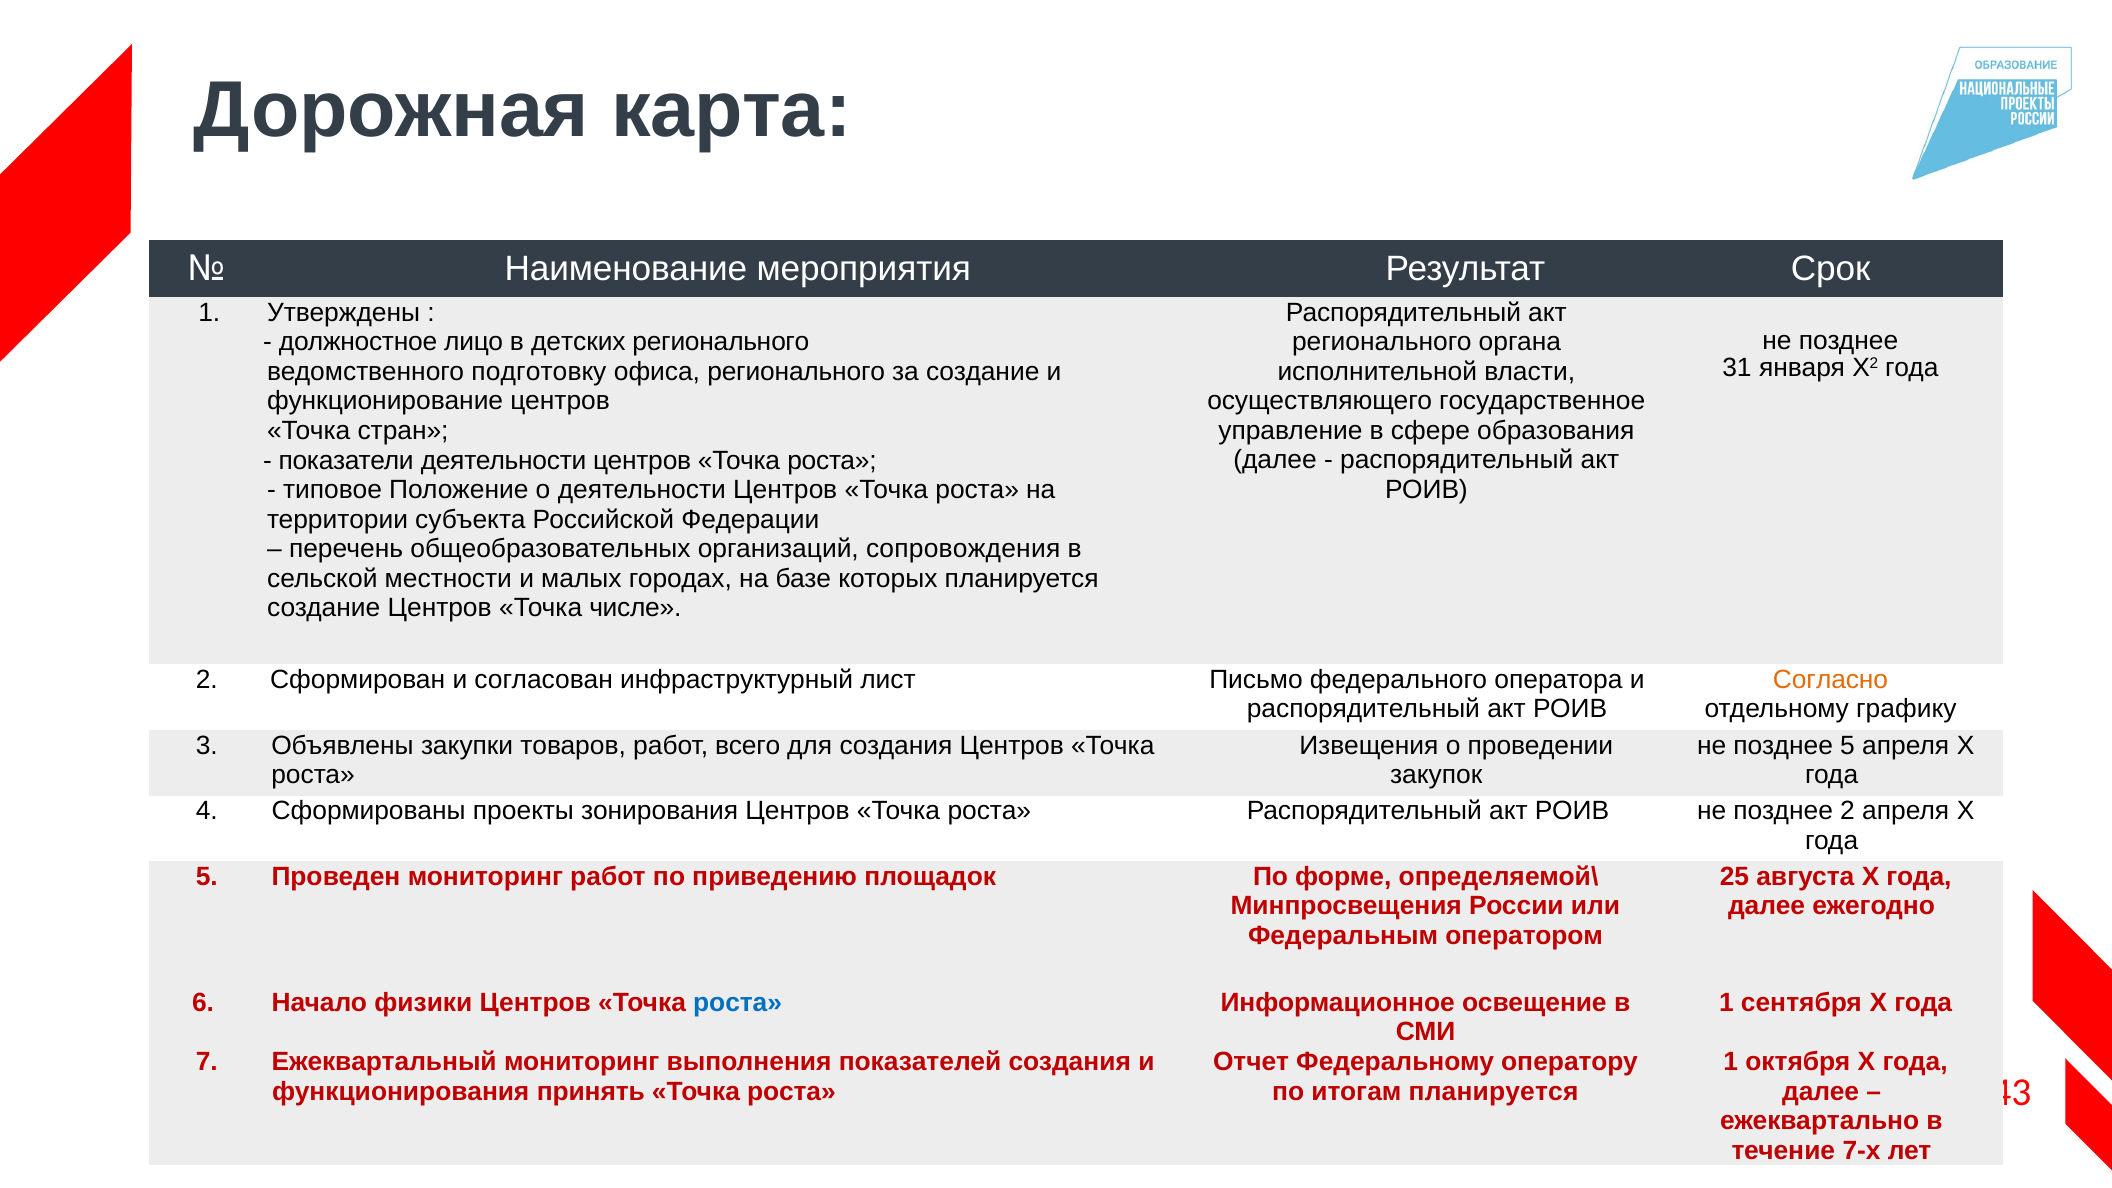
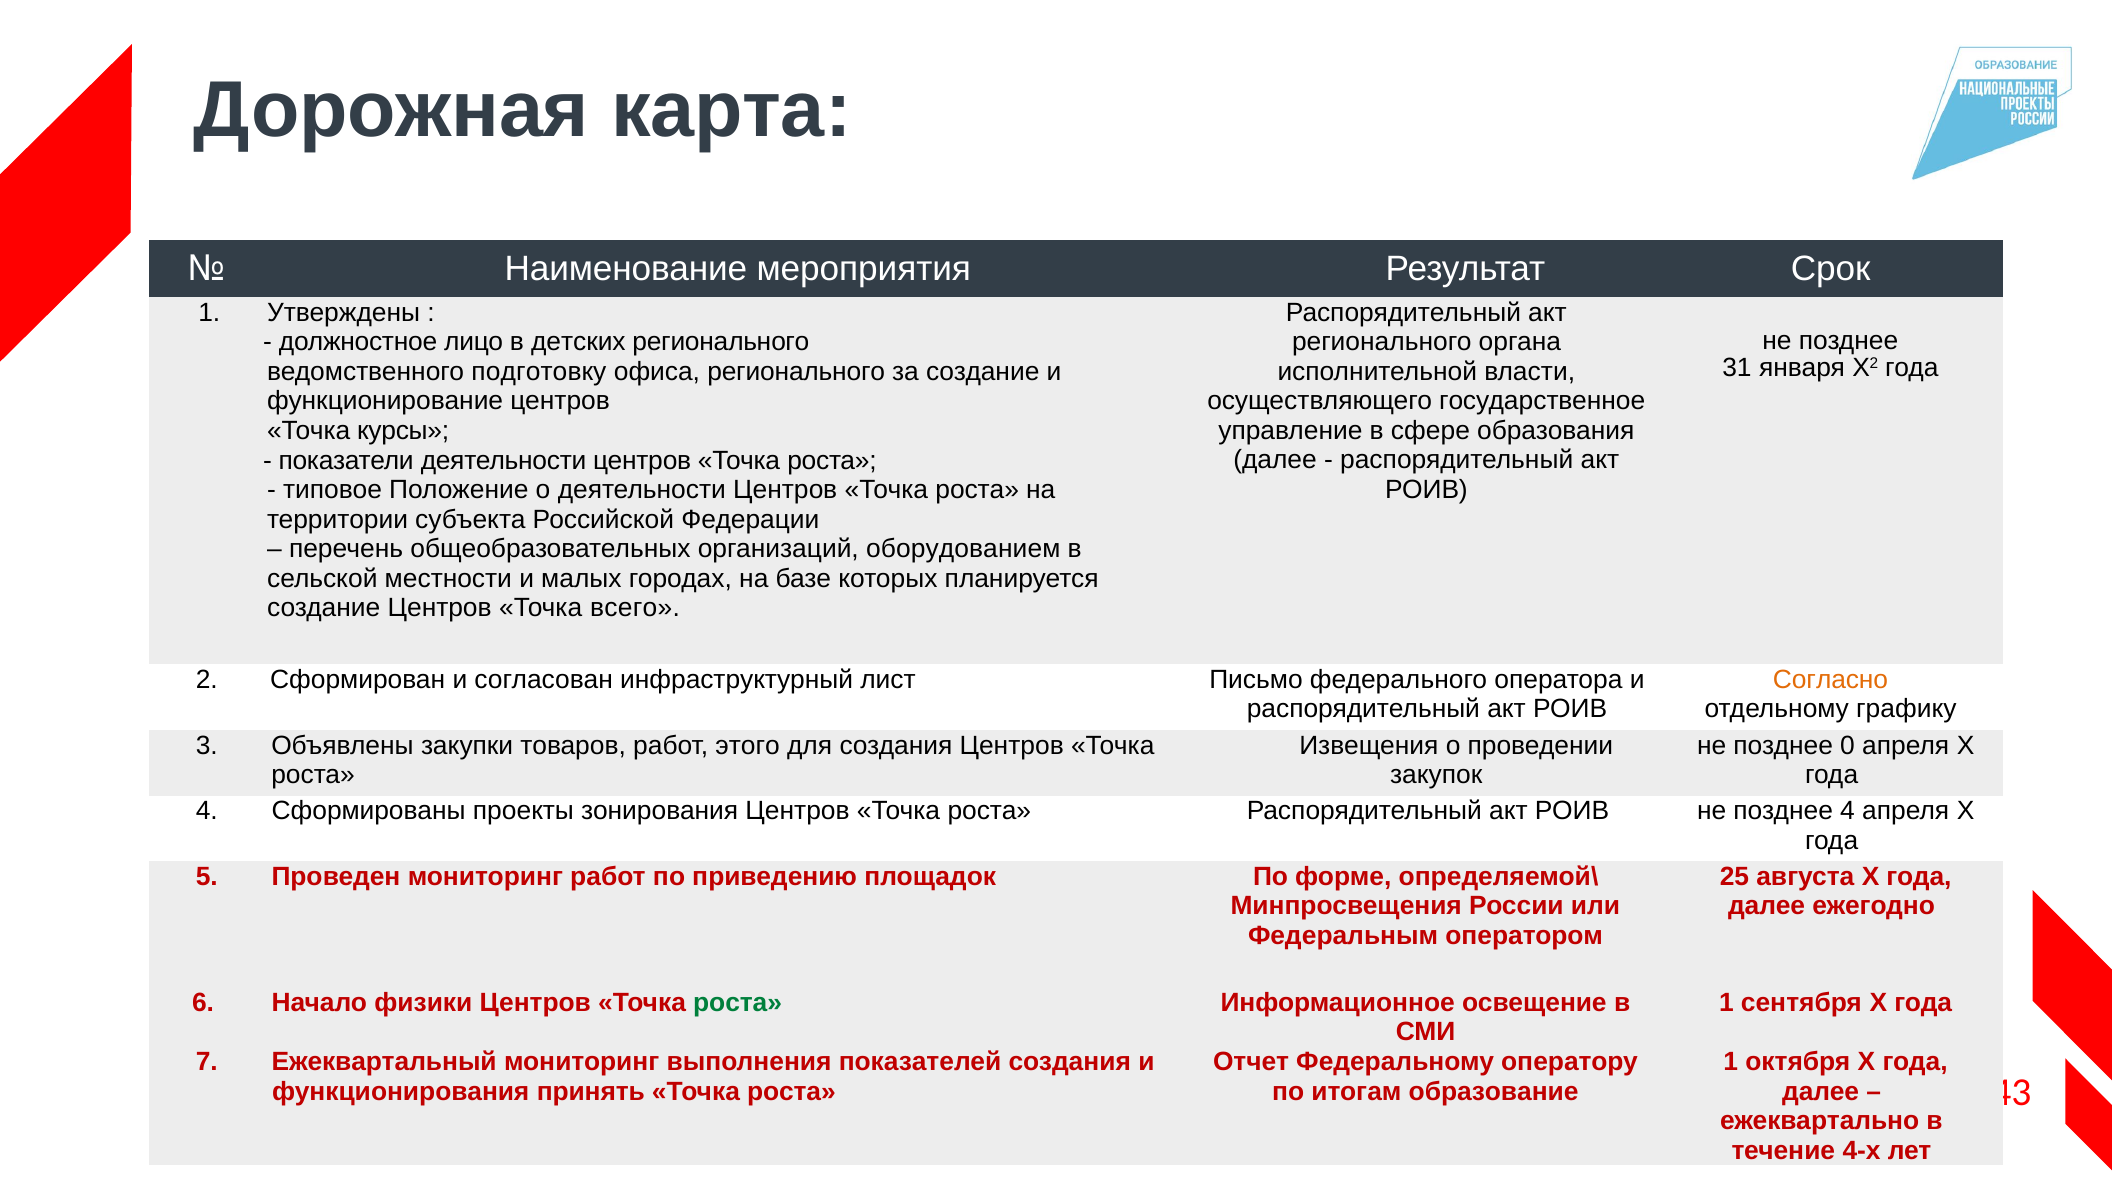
стран: стран -> курсы (403, 431)
сопровождения: сопровождения -> оборудованием (963, 549)
числе: числе -> всего (635, 608)
всего: всего -> этого (748, 745)
позднее 5: 5 -> 0 (1848, 745)
позднее 2: 2 -> 4 (1848, 811)
роста colour: blue -> green (738, 1003)
итогам планируется: планируется -> образование (1494, 1091)
7-х: 7-х -> 4-х (1862, 1150)
